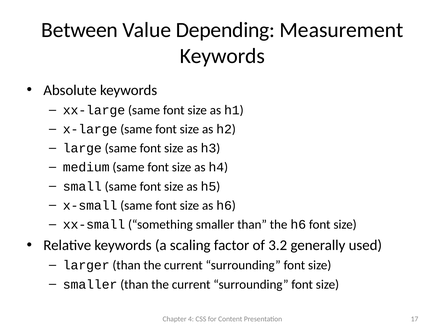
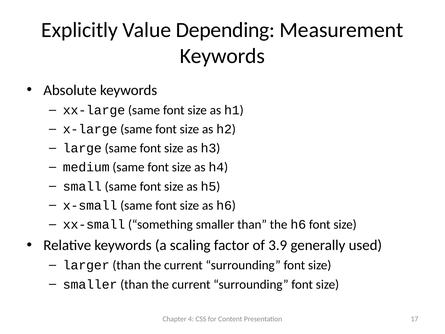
Between: Between -> Explicitly (80, 30)
3.2: 3.2 -> 3.9 (278, 245)
